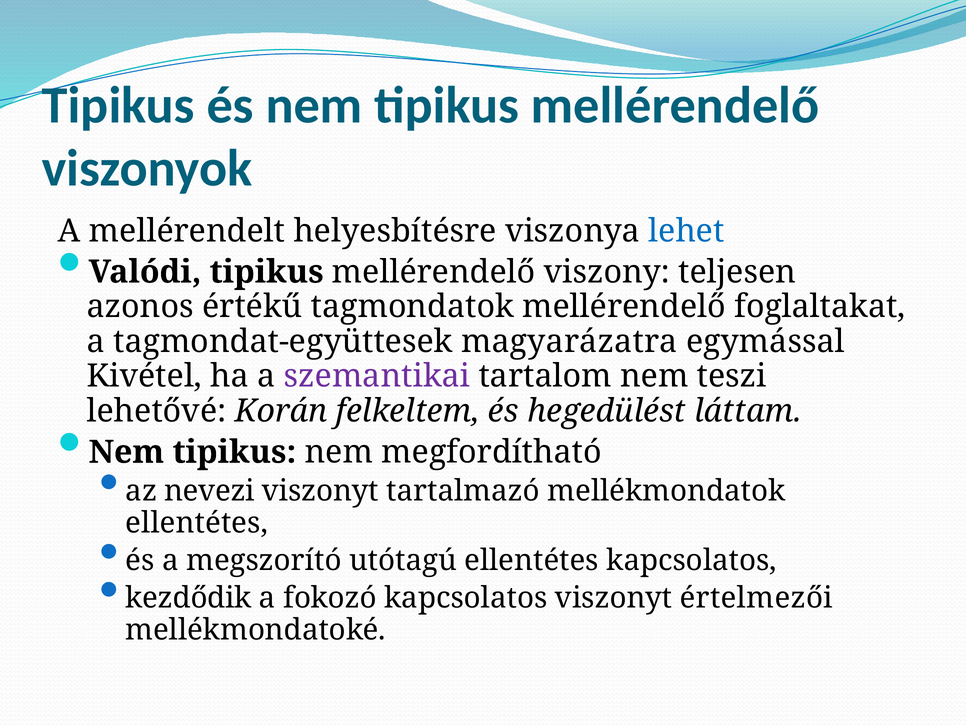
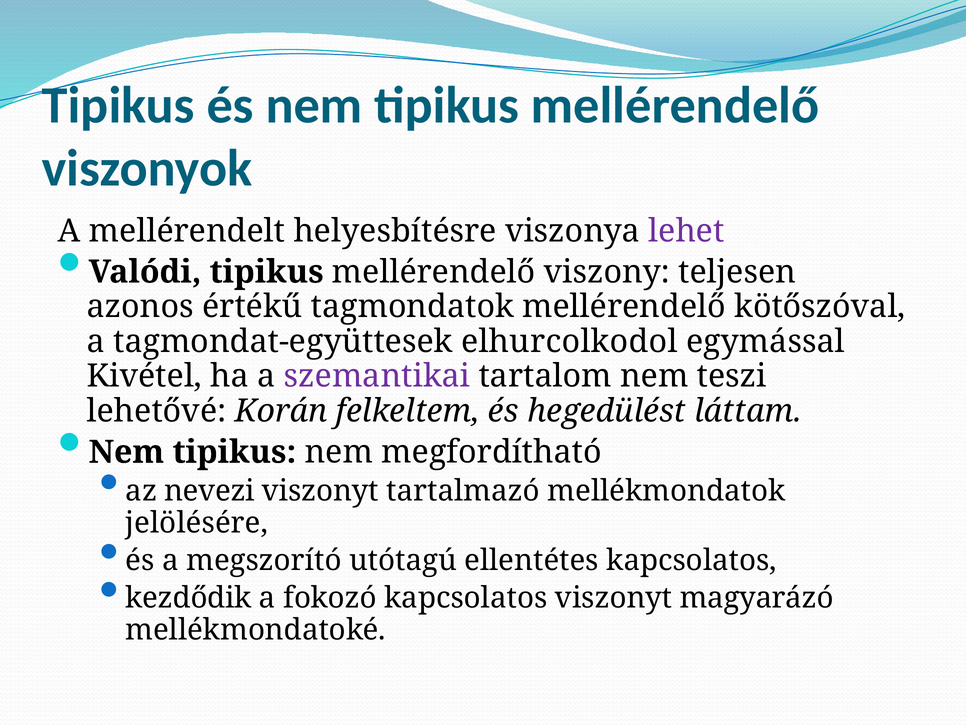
lehet colour: blue -> purple (686, 231)
foglaltakat: foglaltakat -> kötőszóval (820, 307)
magyarázatra: magyarázatra -> elhurcolkodol (569, 341)
ellentétes: ellentétes -> jelölésére (197, 522)
értelmezői: értelmezői -> magyarázó (757, 598)
